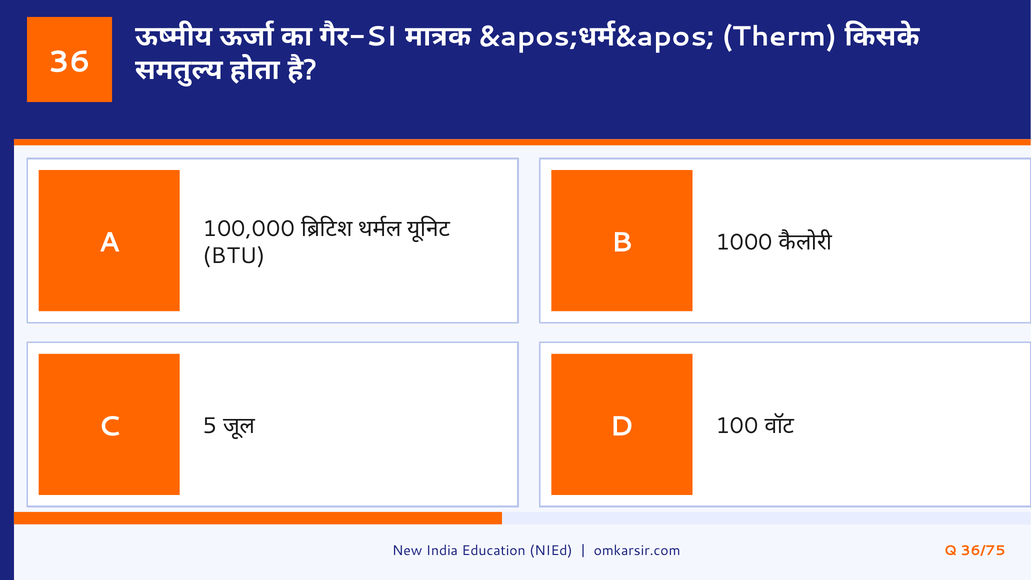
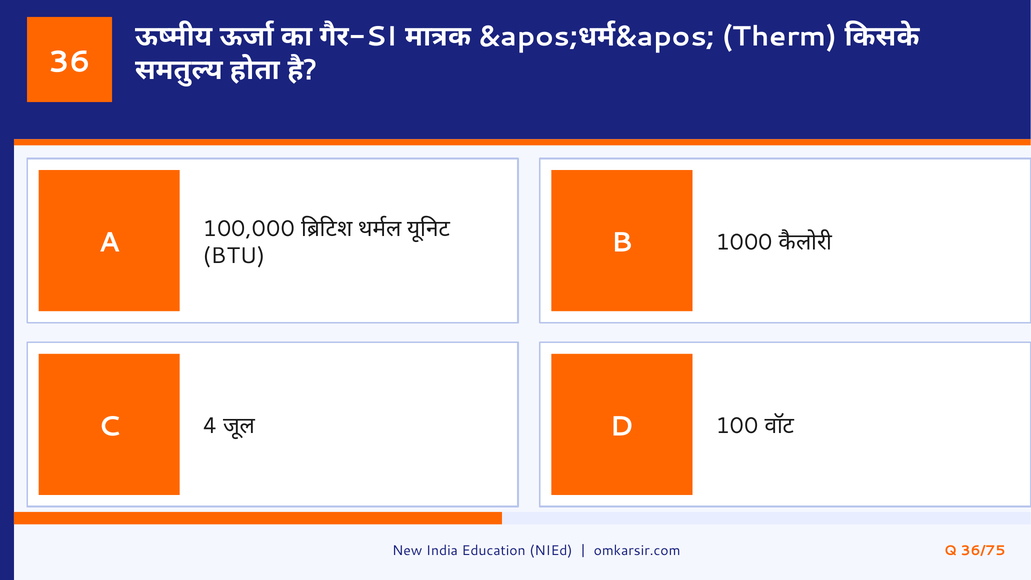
5: 5 -> 4 (210, 426)
